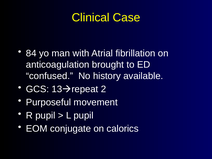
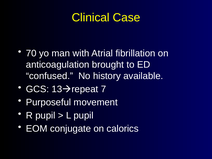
84: 84 -> 70 (31, 53)
2: 2 -> 7 (104, 89)
